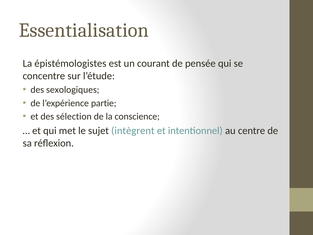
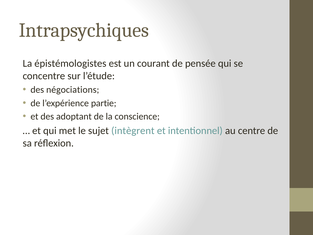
Essentialisation: Essentialisation -> Intrapsychiques (84, 30)
sexologiques: sexologiques -> négociations (73, 90)
sélection: sélection -> adoptant (74, 116)
